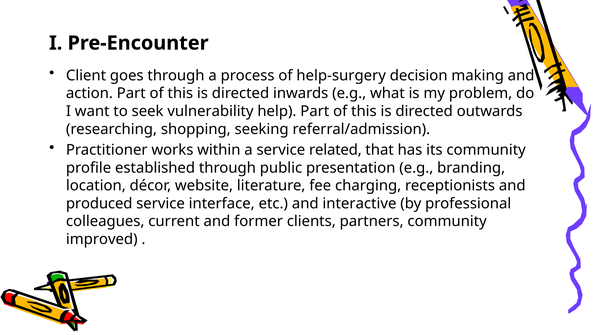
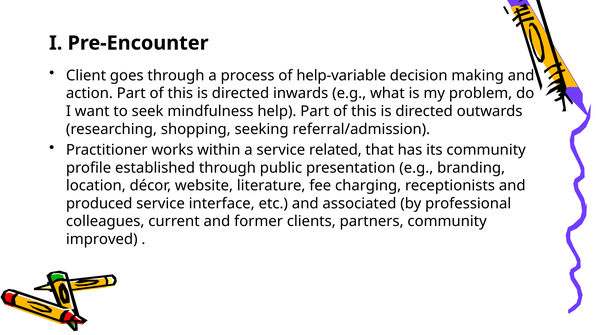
help-surgery: help-surgery -> help-variable (341, 76)
vulnerability: vulnerability -> mindfulness (210, 111)
interactive: interactive -> associated (359, 204)
